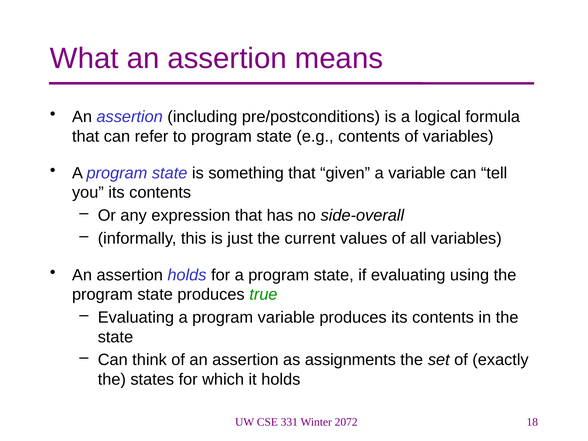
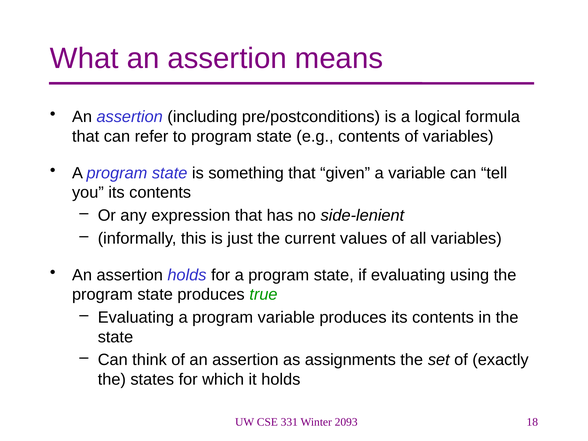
side-overall: side-overall -> side-lenient (362, 215)
2072: 2072 -> 2093 (346, 422)
